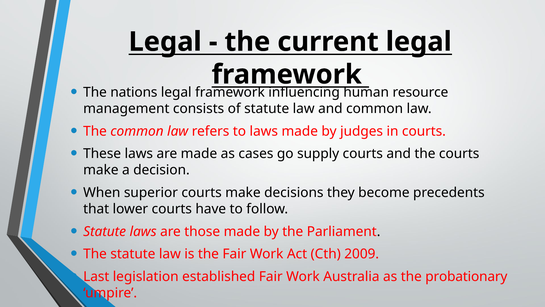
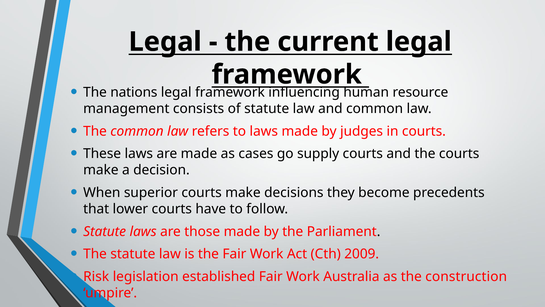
Last: Last -> Risk (96, 276)
probationary: probationary -> construction (466, 276)
